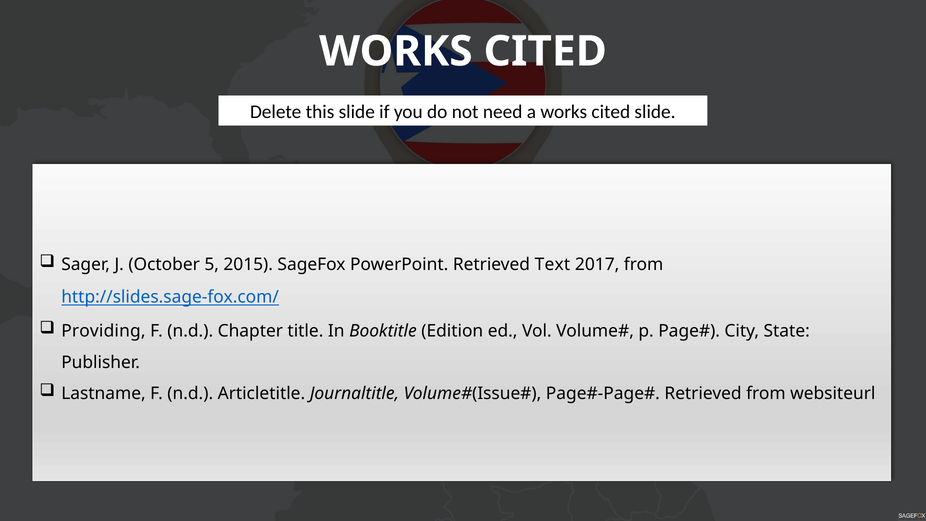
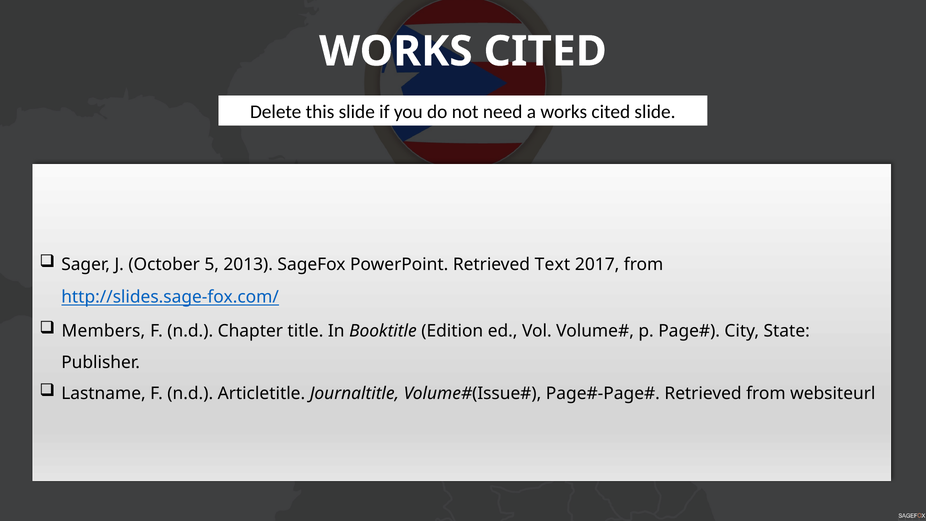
2015: 2015 -> 2013 (248, 264)
Providing: Providing -> Members (103, 331)
